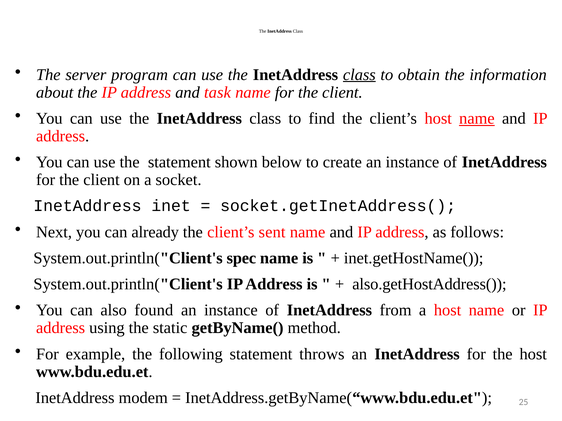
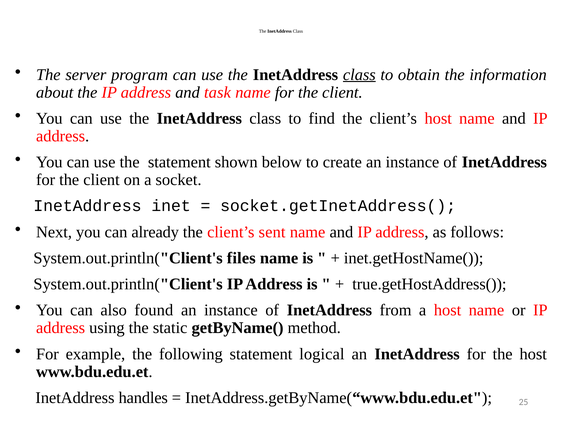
name underline: present -> none (477, 118)
spec: spec -> files (241, 258)
also.getHostAddress(: also.getHostAddress( -> true.getHostAddress( (429, 284)
throws: throws -> logical (322, 354)
modem: modem -> handles (143, 398)
